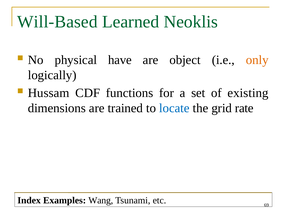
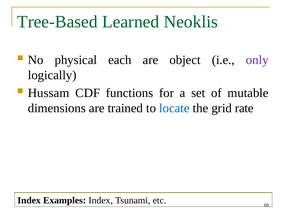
Will-Based: Will-Based -> Tree-Based (57, 22)
have: have -> each (120, 60)
only colour: orange -> purple (257, 60)
existing: existing -> mutable (248, 93)
Examples Wang: Wang -> Index (101, 201)
